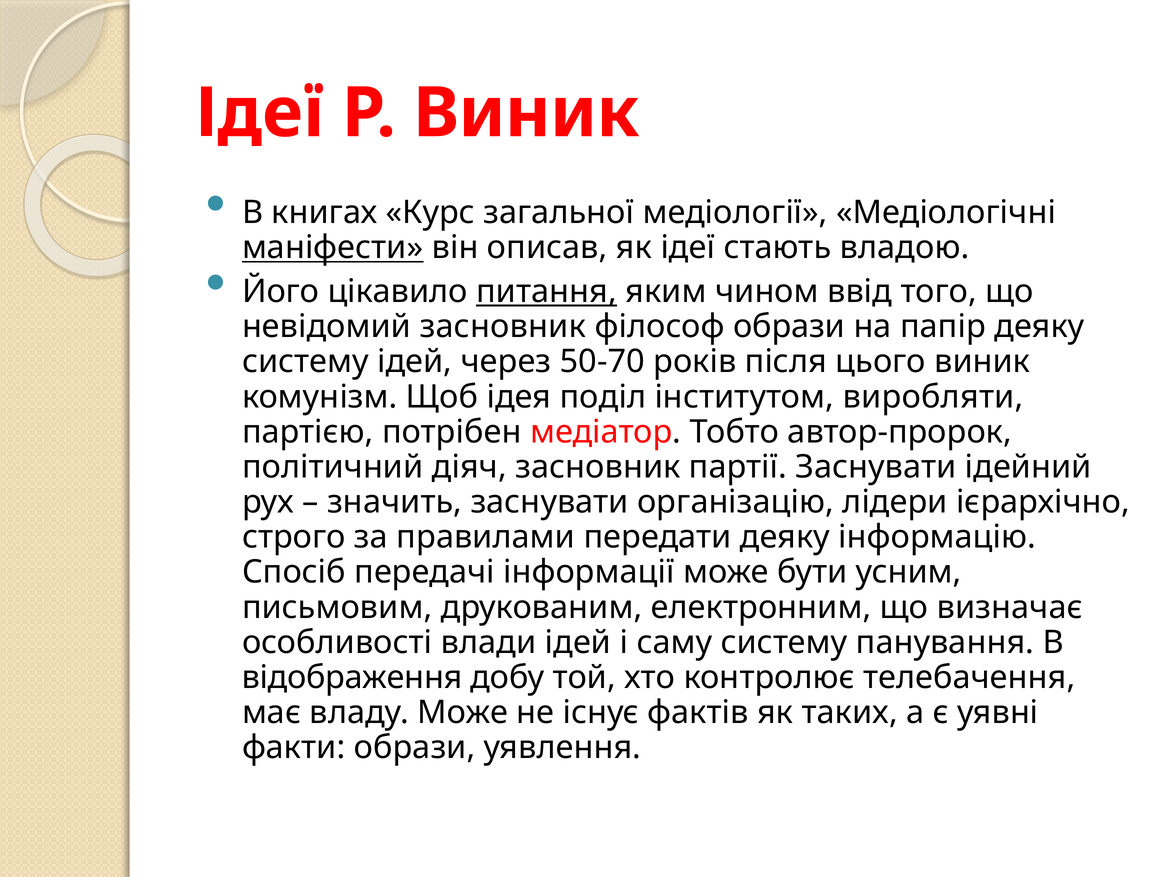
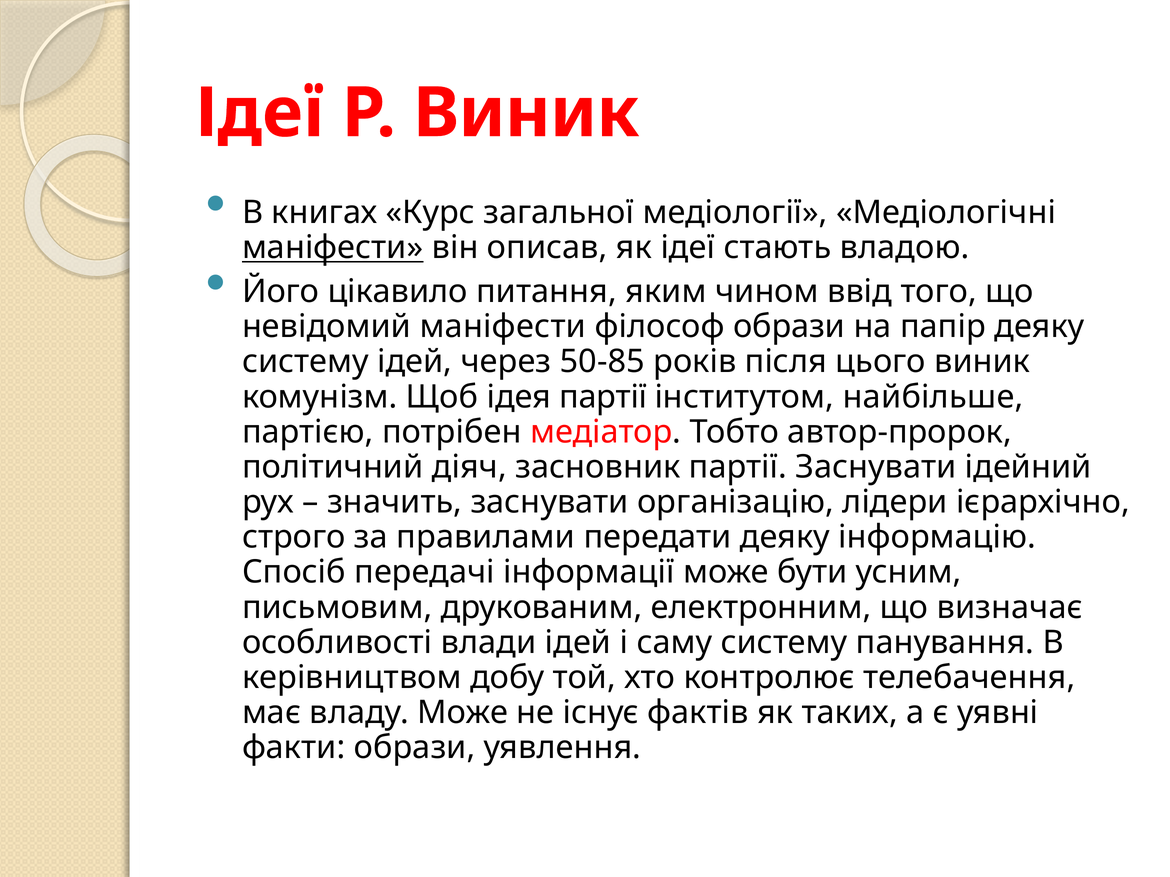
питання underline: present -> none (546, 292)
невідомий засновник: засновник -> маніфести (503, 327)
50-70: 50-70 -> 50-85 (602, 362)
ідея поділ: поділ -> партії (603, 397)
виробляти: виробляти -> найбільше (933, 397)
відображення: відображення -> керівництвом (352, 678)
